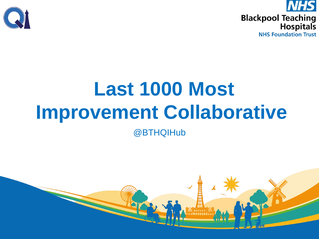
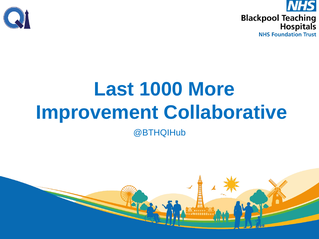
Most: Most -> More (211, 89)
